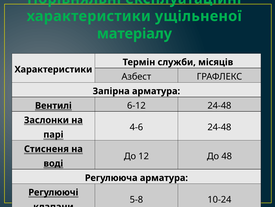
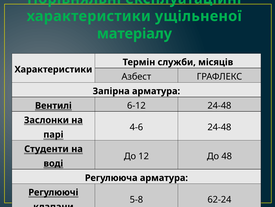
Стисненя: Стисненя -> Студенти (46, 148)
10-24: 10-24 -> 62-24 (219, 199)
